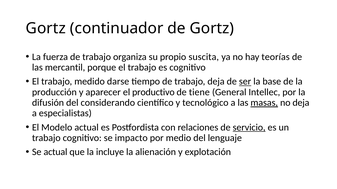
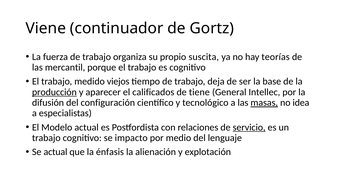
Gortz: Gortz -> Viene (46, 28)
darse: darse -> viejos (118, 82)
ser underline: present -> none (245, 82)
producción underline: none -> present (54, 92)
productivo: productivo -> calificados (153, 92)
considerando: considerando -> configuración (108, 103)
no deja: deja -> idea (301, 103)
incluye: incluye -> énfasis (110, 152)
